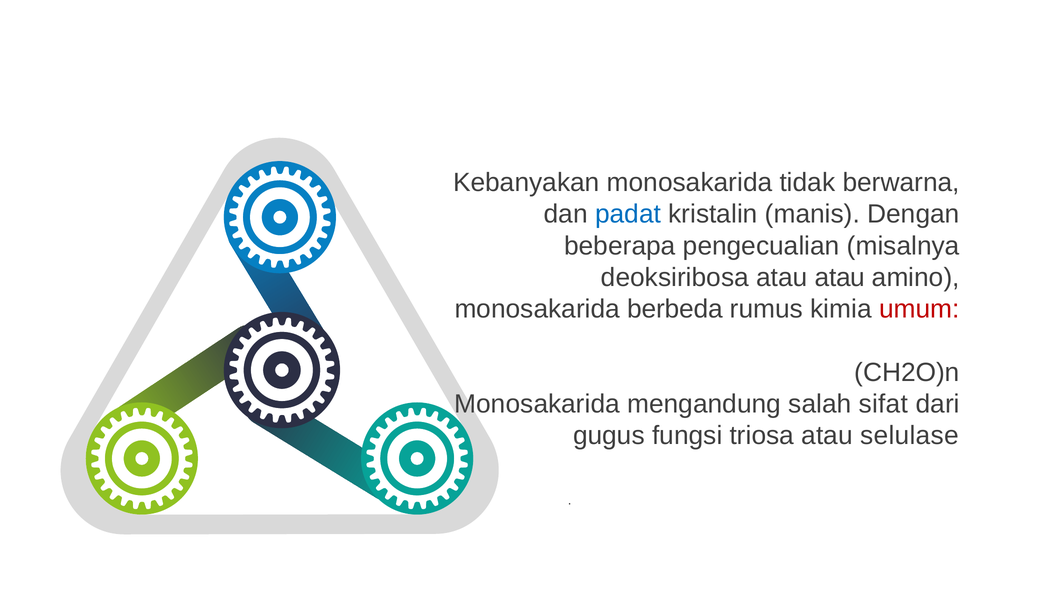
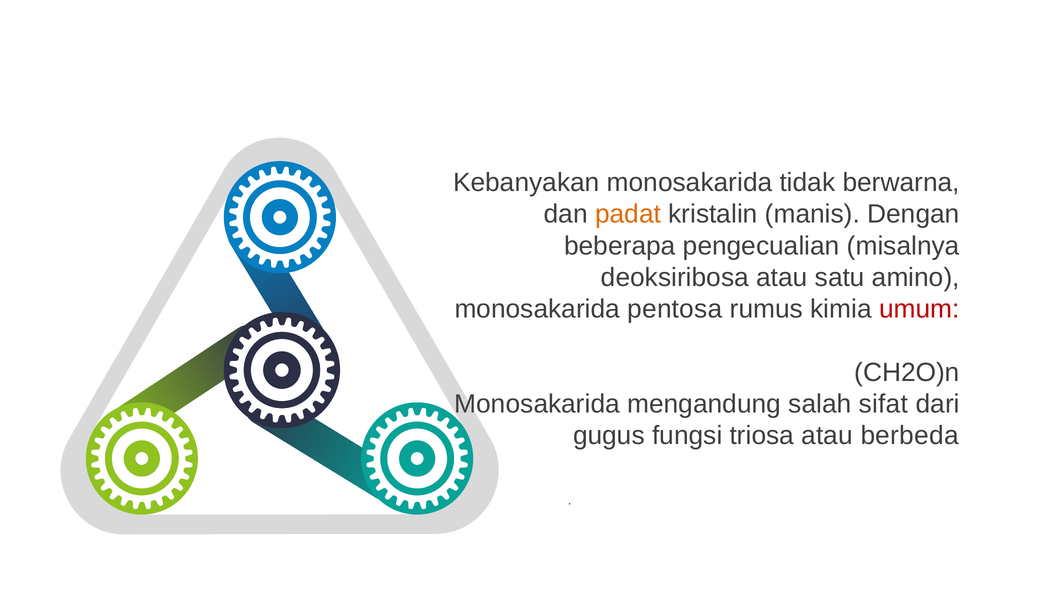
padat colour: blue -> orange (628, 214)
atau atau: atau -> satu (840, 277)
berbeda: berbeda -> pentosa (675, 309)
selulase: selulase -> berbeda (910, 436)
